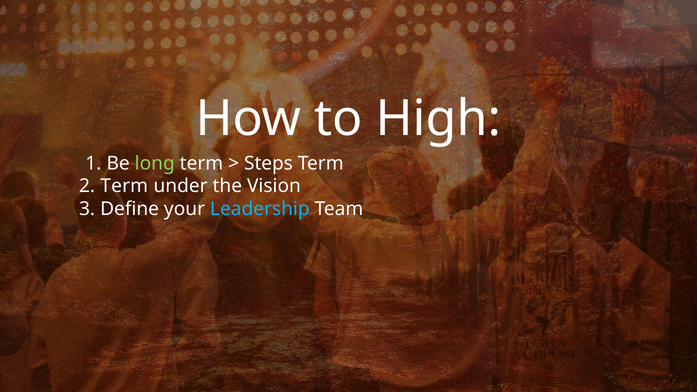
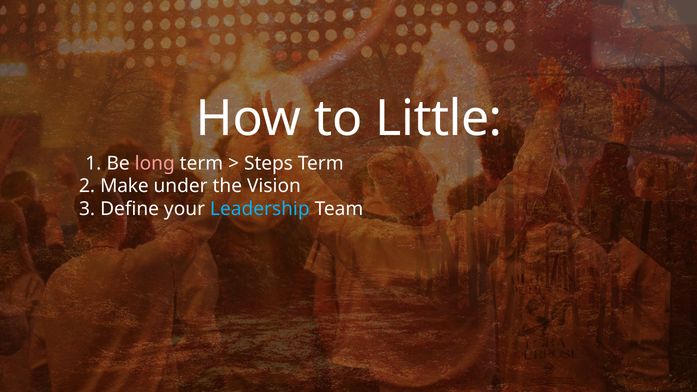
High: High -> Little (439, 119)
long colour: light green -> pink (155, 163)
2 Term: Term -> Make (124, 186)
